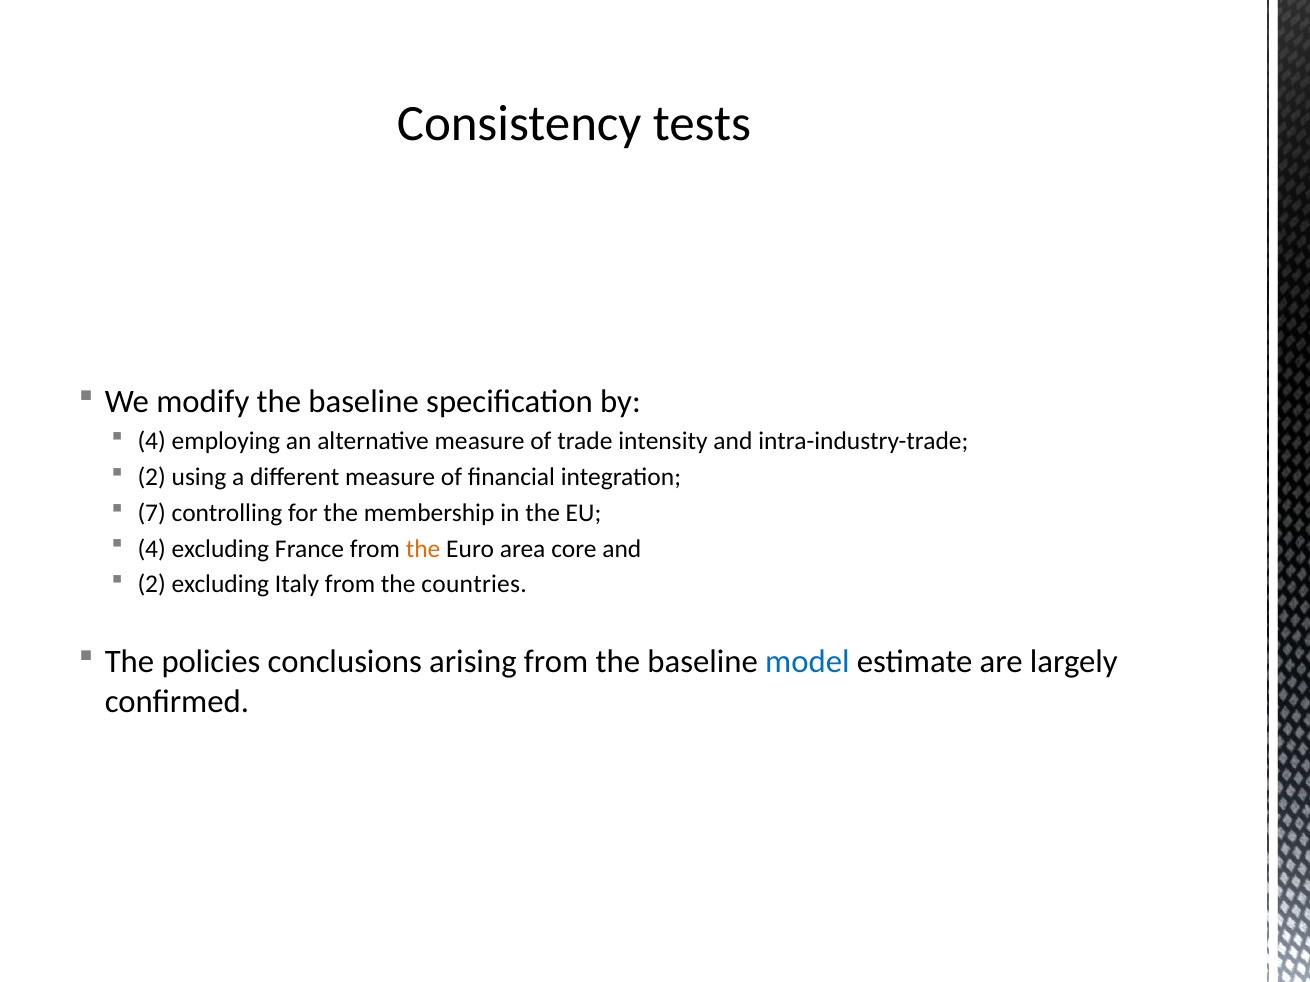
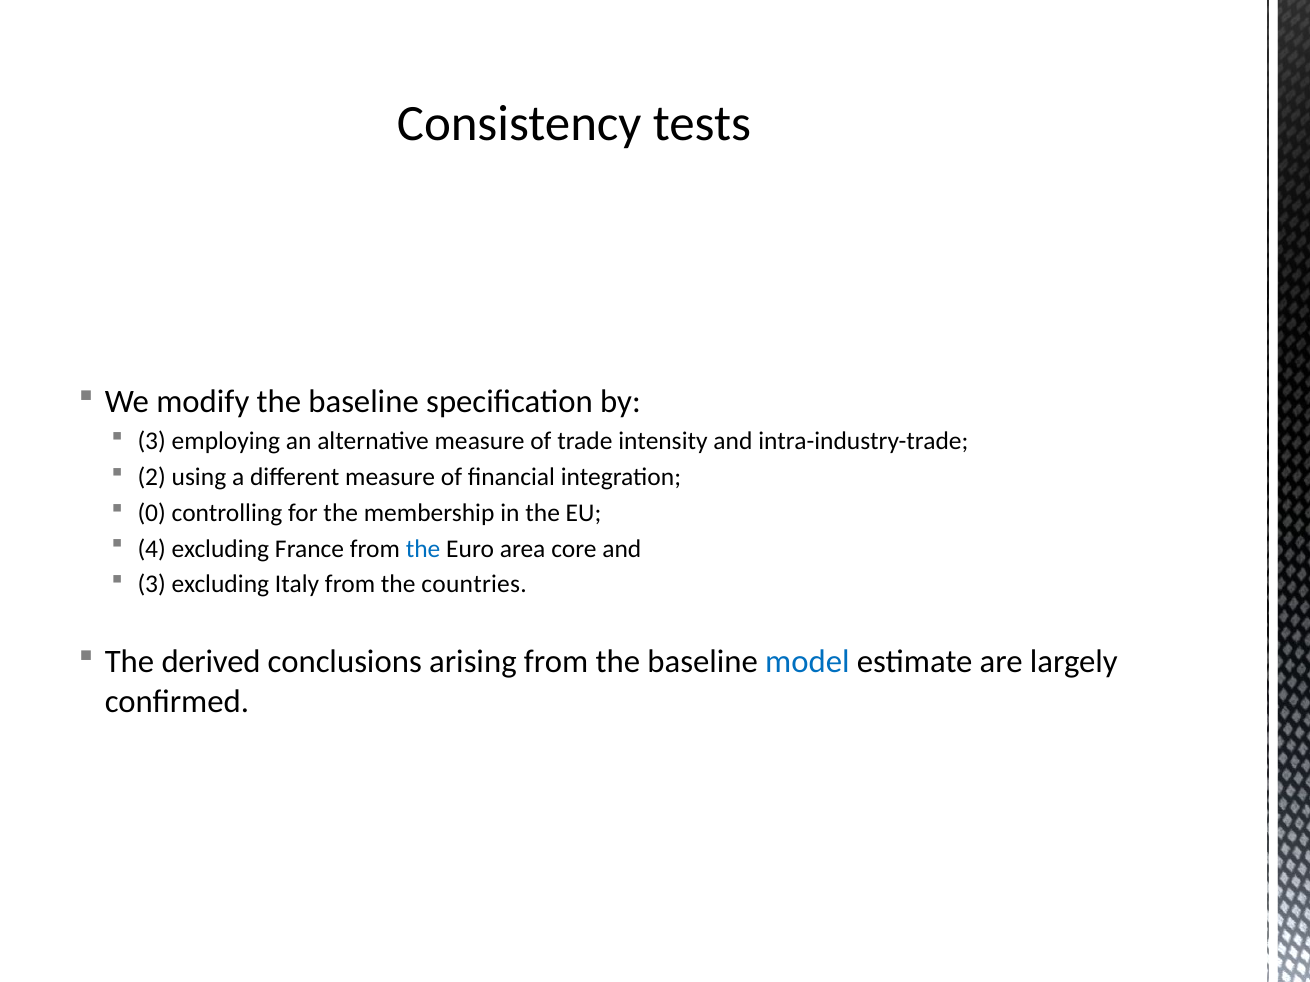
4: 4 -> 3 (152, 442)
7: 7 -> 0 (152, 513)
the colour: orange -> blue (423, 549)
2: 2 -> 3 (152, 585)
policies: policies -> derived (211, 662)
